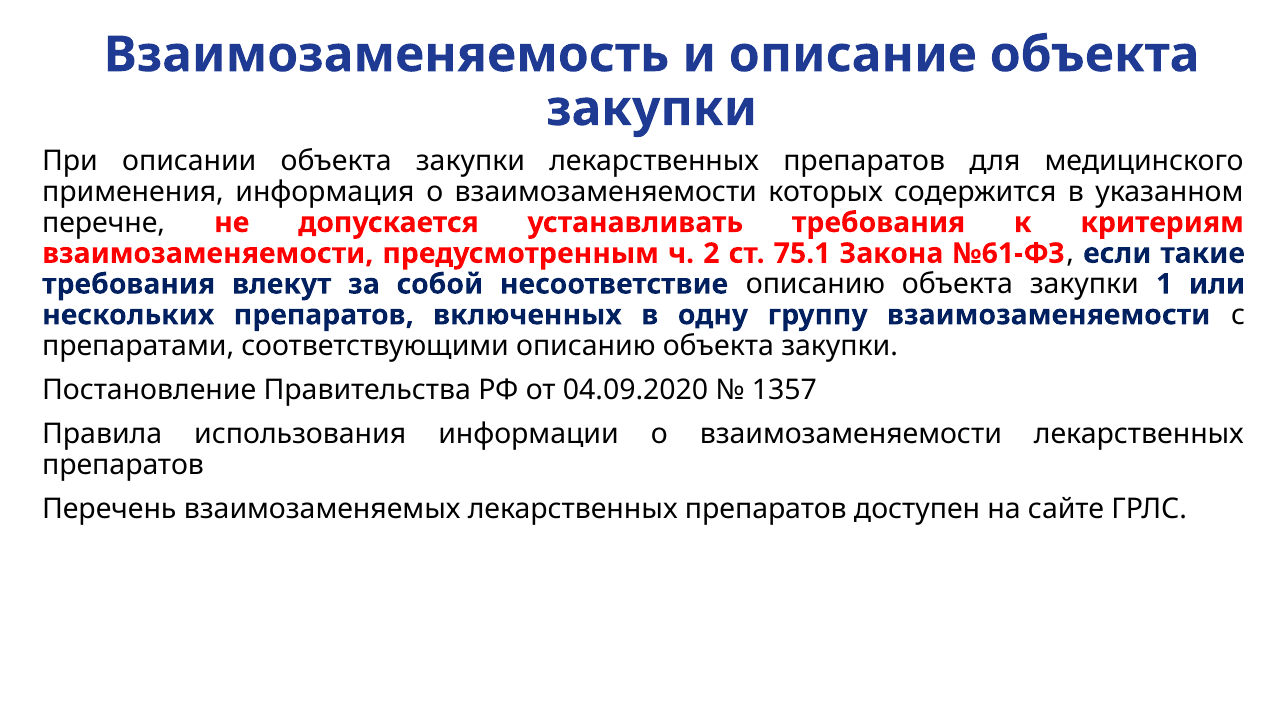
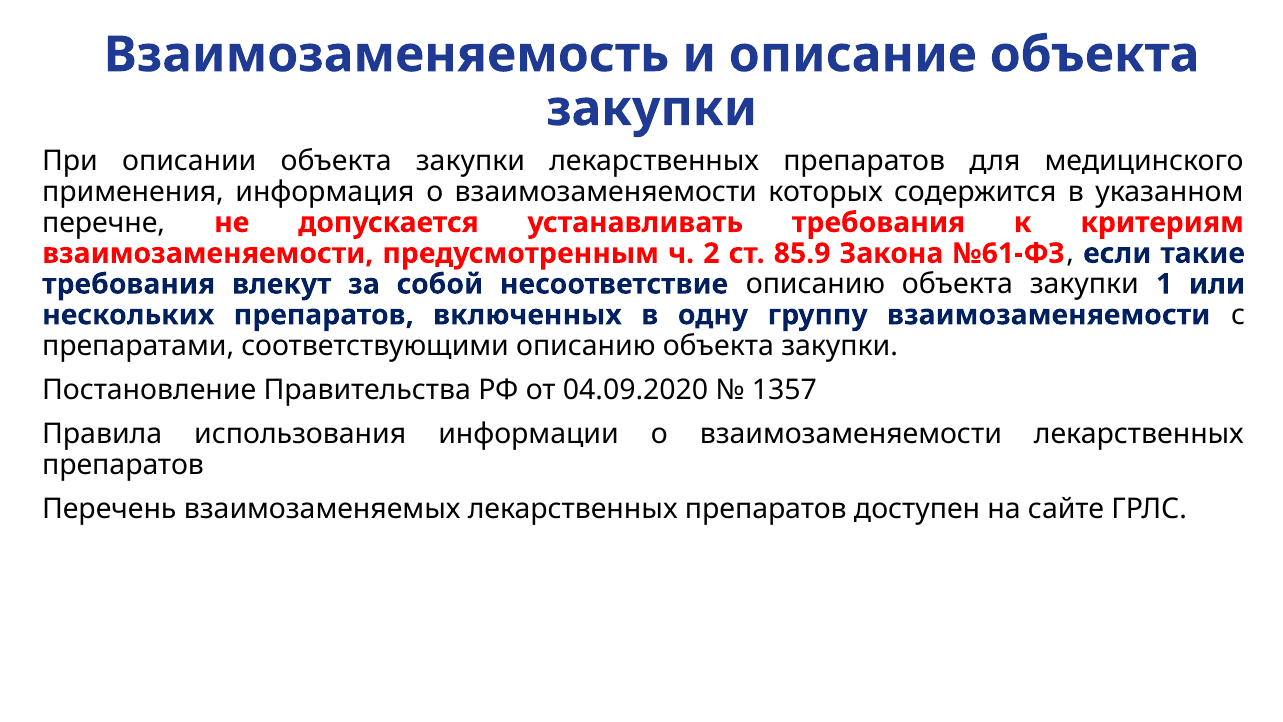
75.1: 75.1 -> 85.9 (802, 253)
